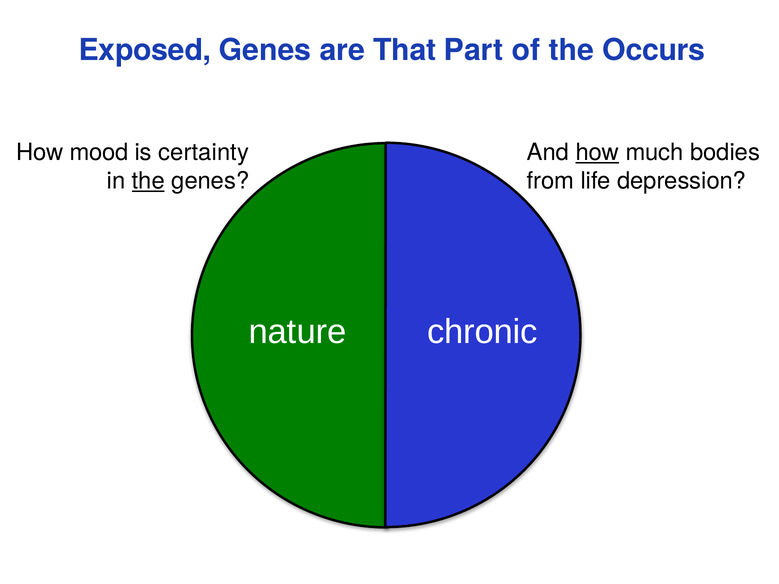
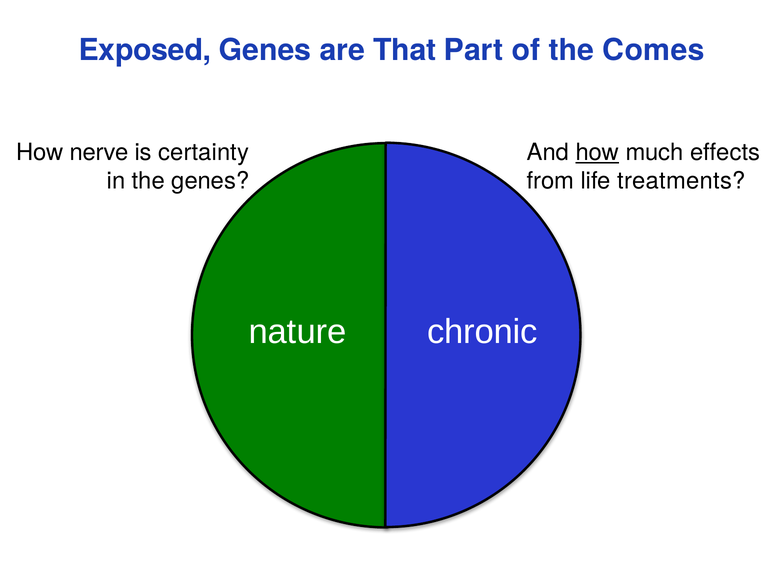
Occurs: Occurs -> Comes (653, 50)
mood: mood -> nerve (99, 153)
bodies: bodies -> effects (725, 153)
the underline: present -> none (148, 181)
depression: depression -> treatments (681, 181)
